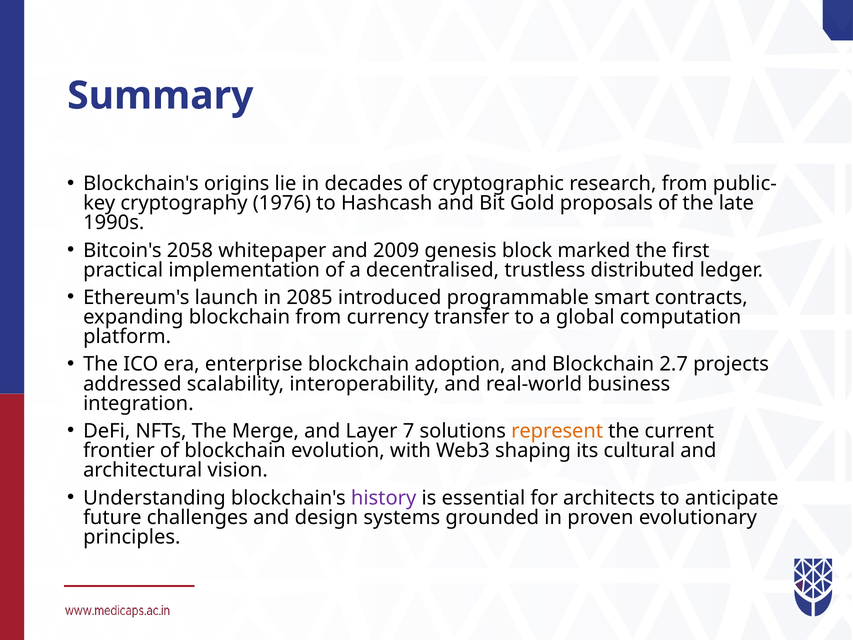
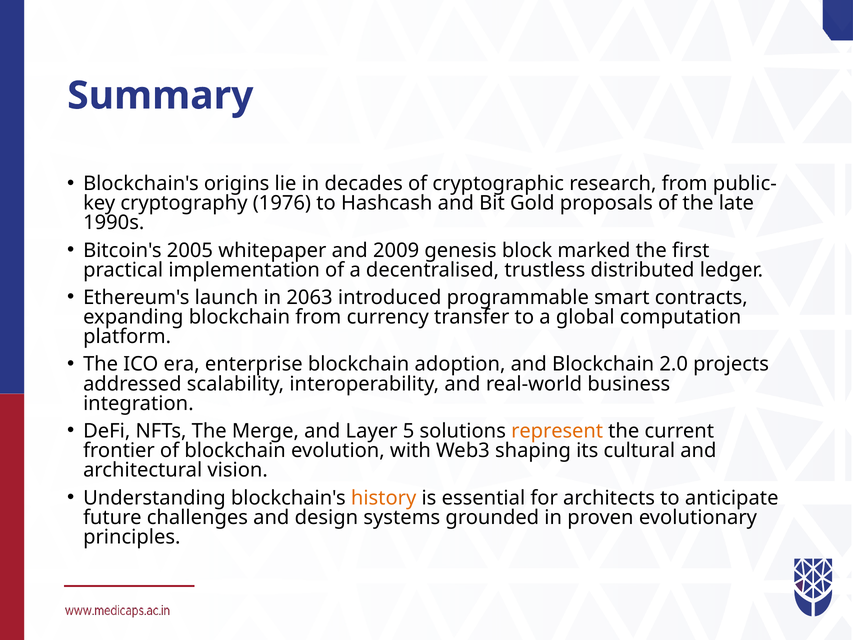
2058: 2058 -> 2005 (190, 250)
2085: 2085 -> 2063 (310, 297)
2.7: 2.7 -> 2.0 (674, 364)
7: 7 -> 5 (409, 431)
history colour: purple -> orange (384, 498)
